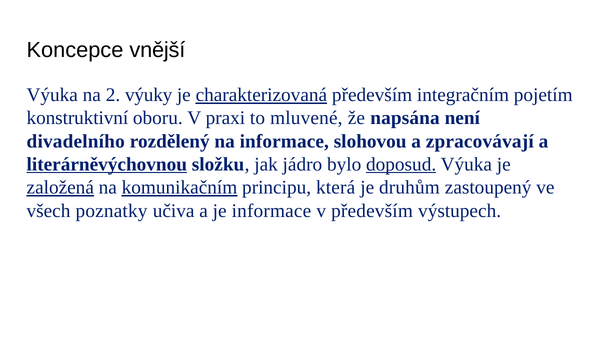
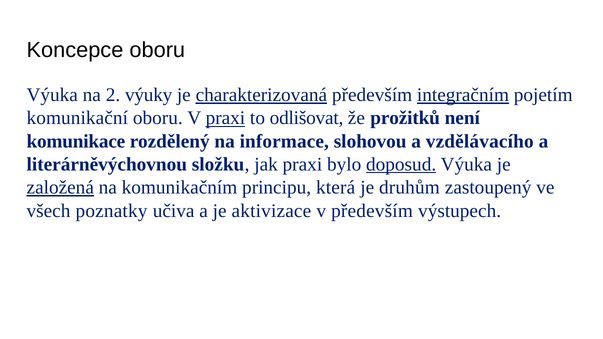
Koncepce vnější: vnější -> oboru (157, 50)
integračním underline: none -> present (463, 95)
konstruktivní: konstruktivní -> komunikační (77, 118)
praxi underline: none -> present (225, 118)
mluvené: mluvené -> odlišovat (307, 118)
napsána: napsána -> prožitků (405, 118)
divadelního: divadelního -> komunikace (76, 141)
zpracovávají: zpracovávají -> vzdělávacího (480, 141)
literárněvýchovnou underline: present -> none (107, 164)
jak jádro: jádro -> praxi (302, 164)
komunikačním underline: present -> none (179, 188)
je informace: informace -> aktivizace (271, 211)
